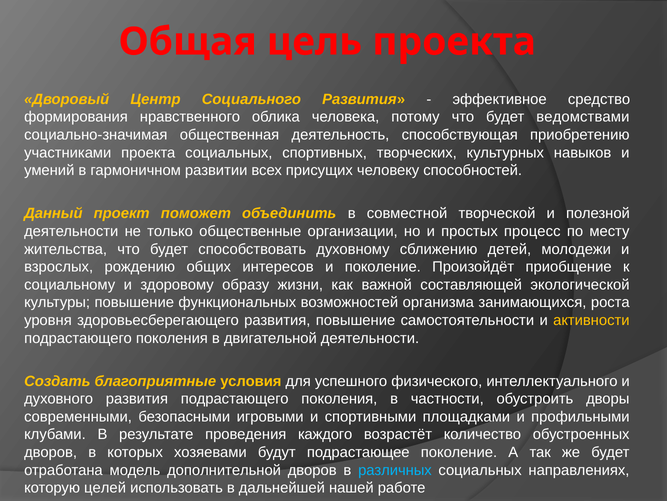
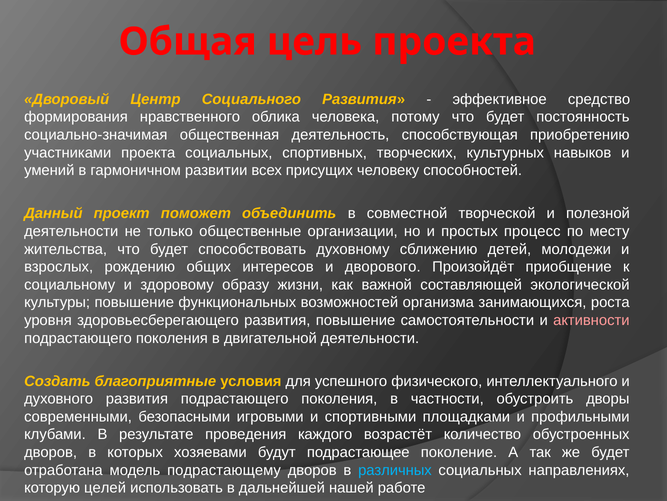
ведомствами: ведомствами -> постоянность (583, 117)
и поколение: поколение -> дворового (383, 267)
активности colour: yellow -> pink (591, 320)
дополнительной: дополнительной -> подрастающему (224, 469)
